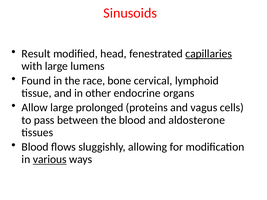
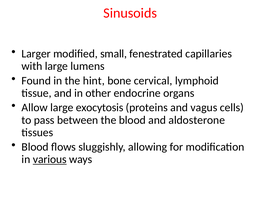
Result: Result -> Larger (36, 54)
head: head -> small (114, 54)
capillaries underline: present -> none (209, 54)
race: race -> hint (94, 81)
prolonged: prolonged -> exocytosis (100, 108)
